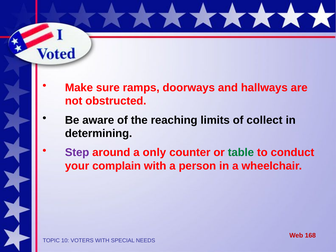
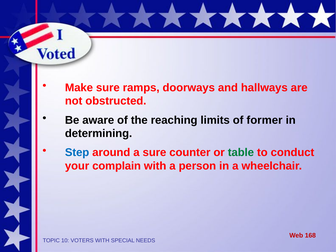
collect: collect -> former (265, 120)
Step colour: purple -> blue (77, 153)
a only: only -> sure (154, 153)
